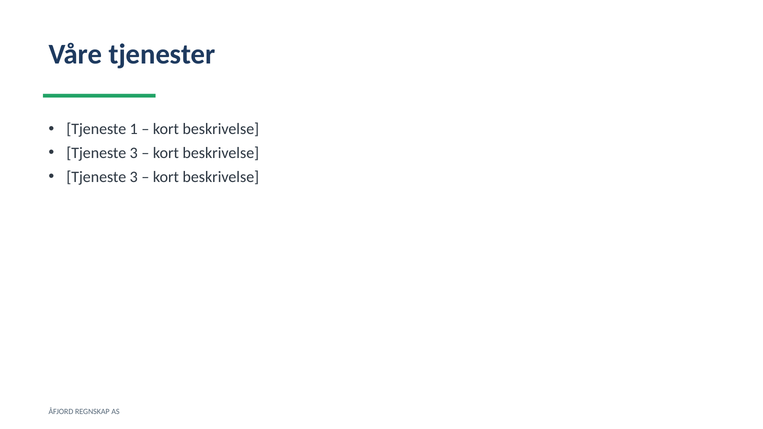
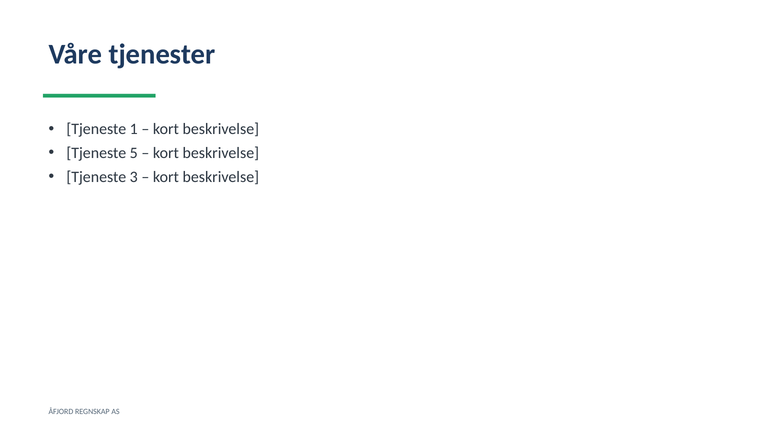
3: 3 -> 5 (134, 153)
